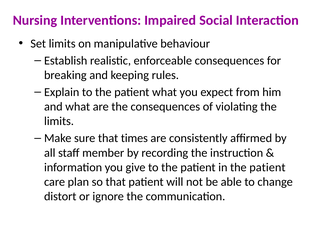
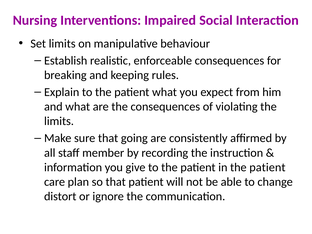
times: times -> going (134, 138)
